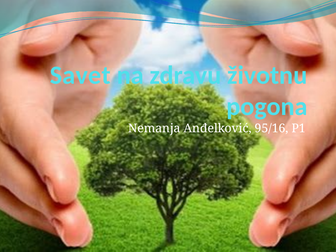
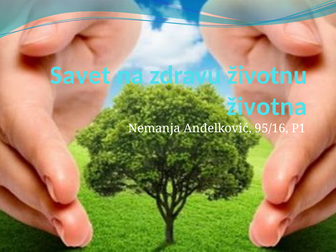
pogona: pogona -> životna (267, 107)
